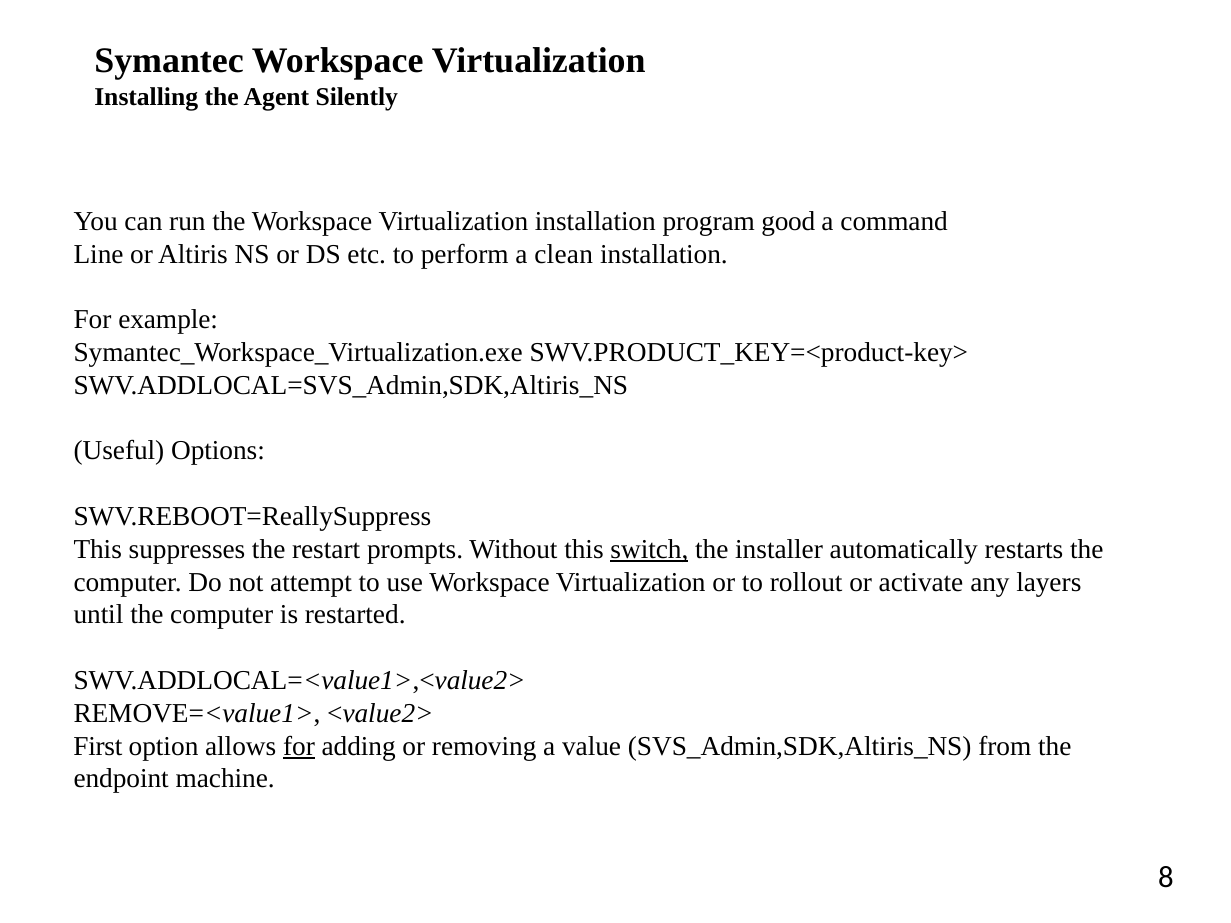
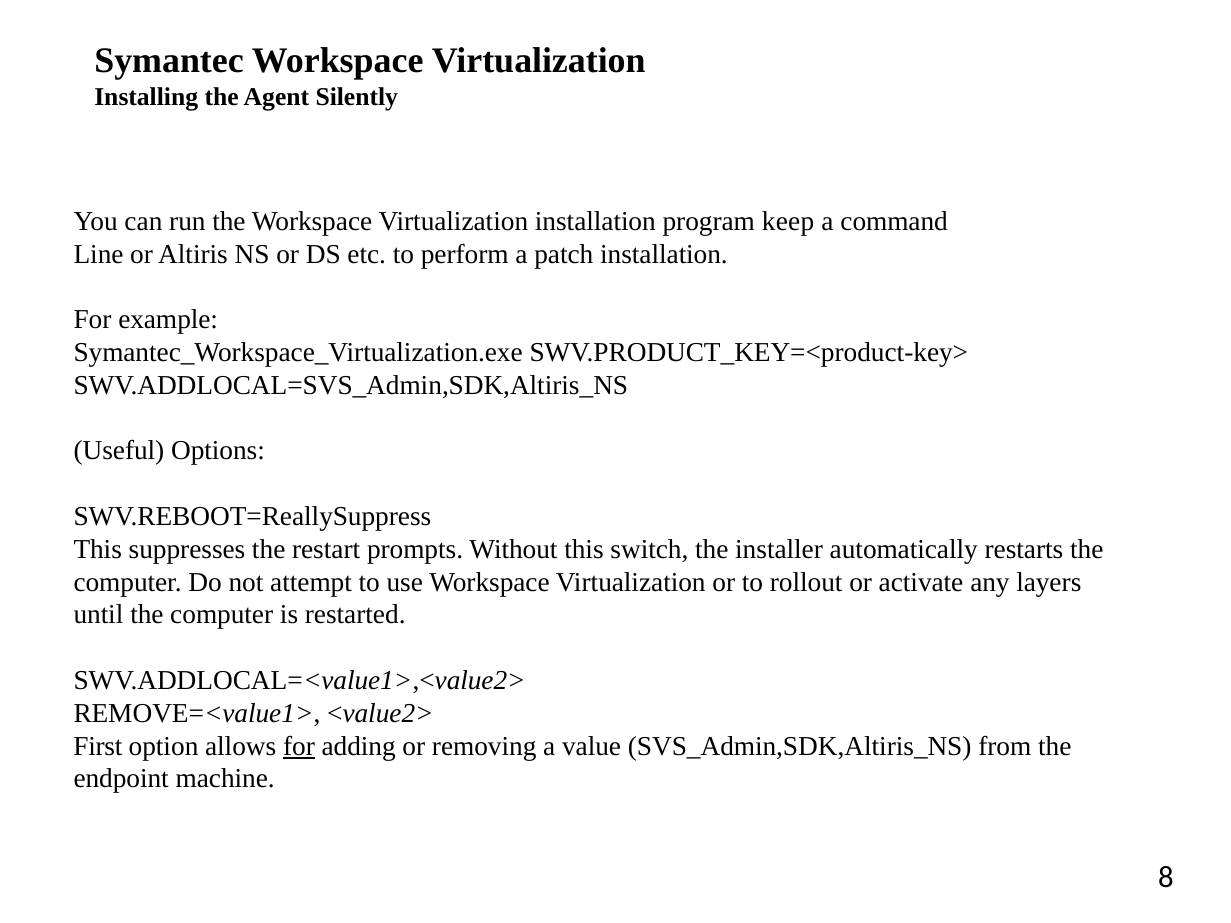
good: good -> keep (788, 221)
clean: clean -> patch (564, 254)
switch underline: present -> none (649, 549)
